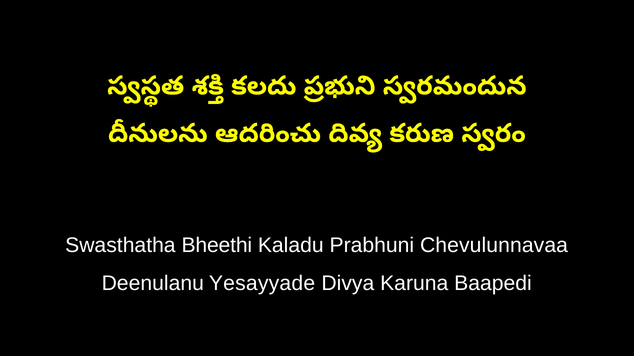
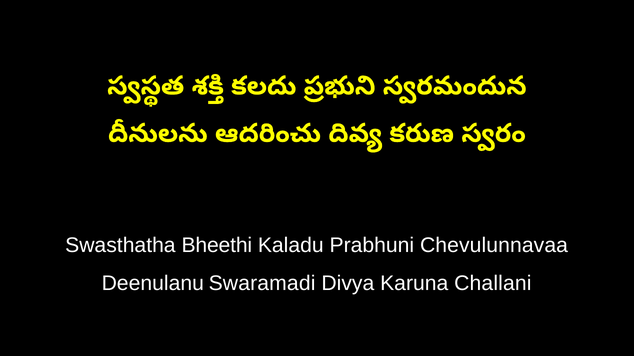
Yesayyade: Yesayyade -> Swaramadi (262, 284)
Baapedi: Baapedi -> Challani (493, 284)
